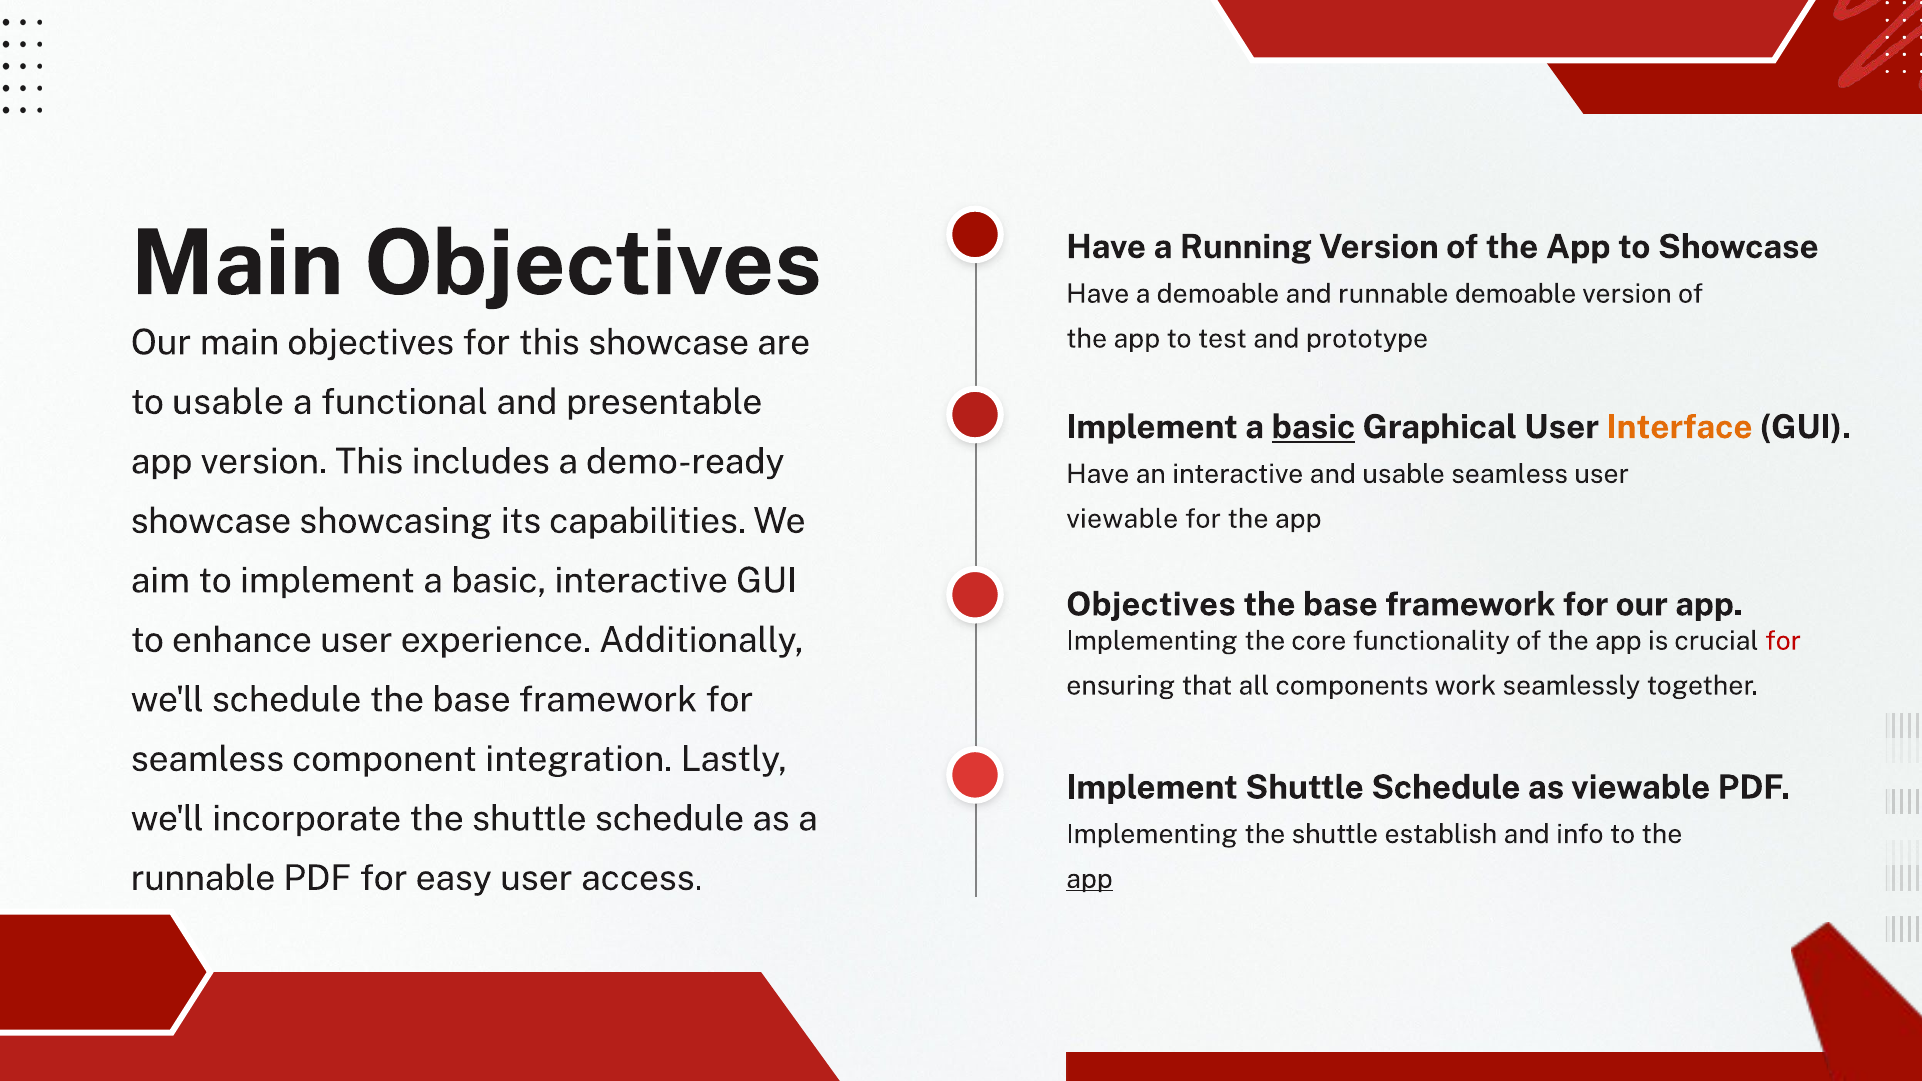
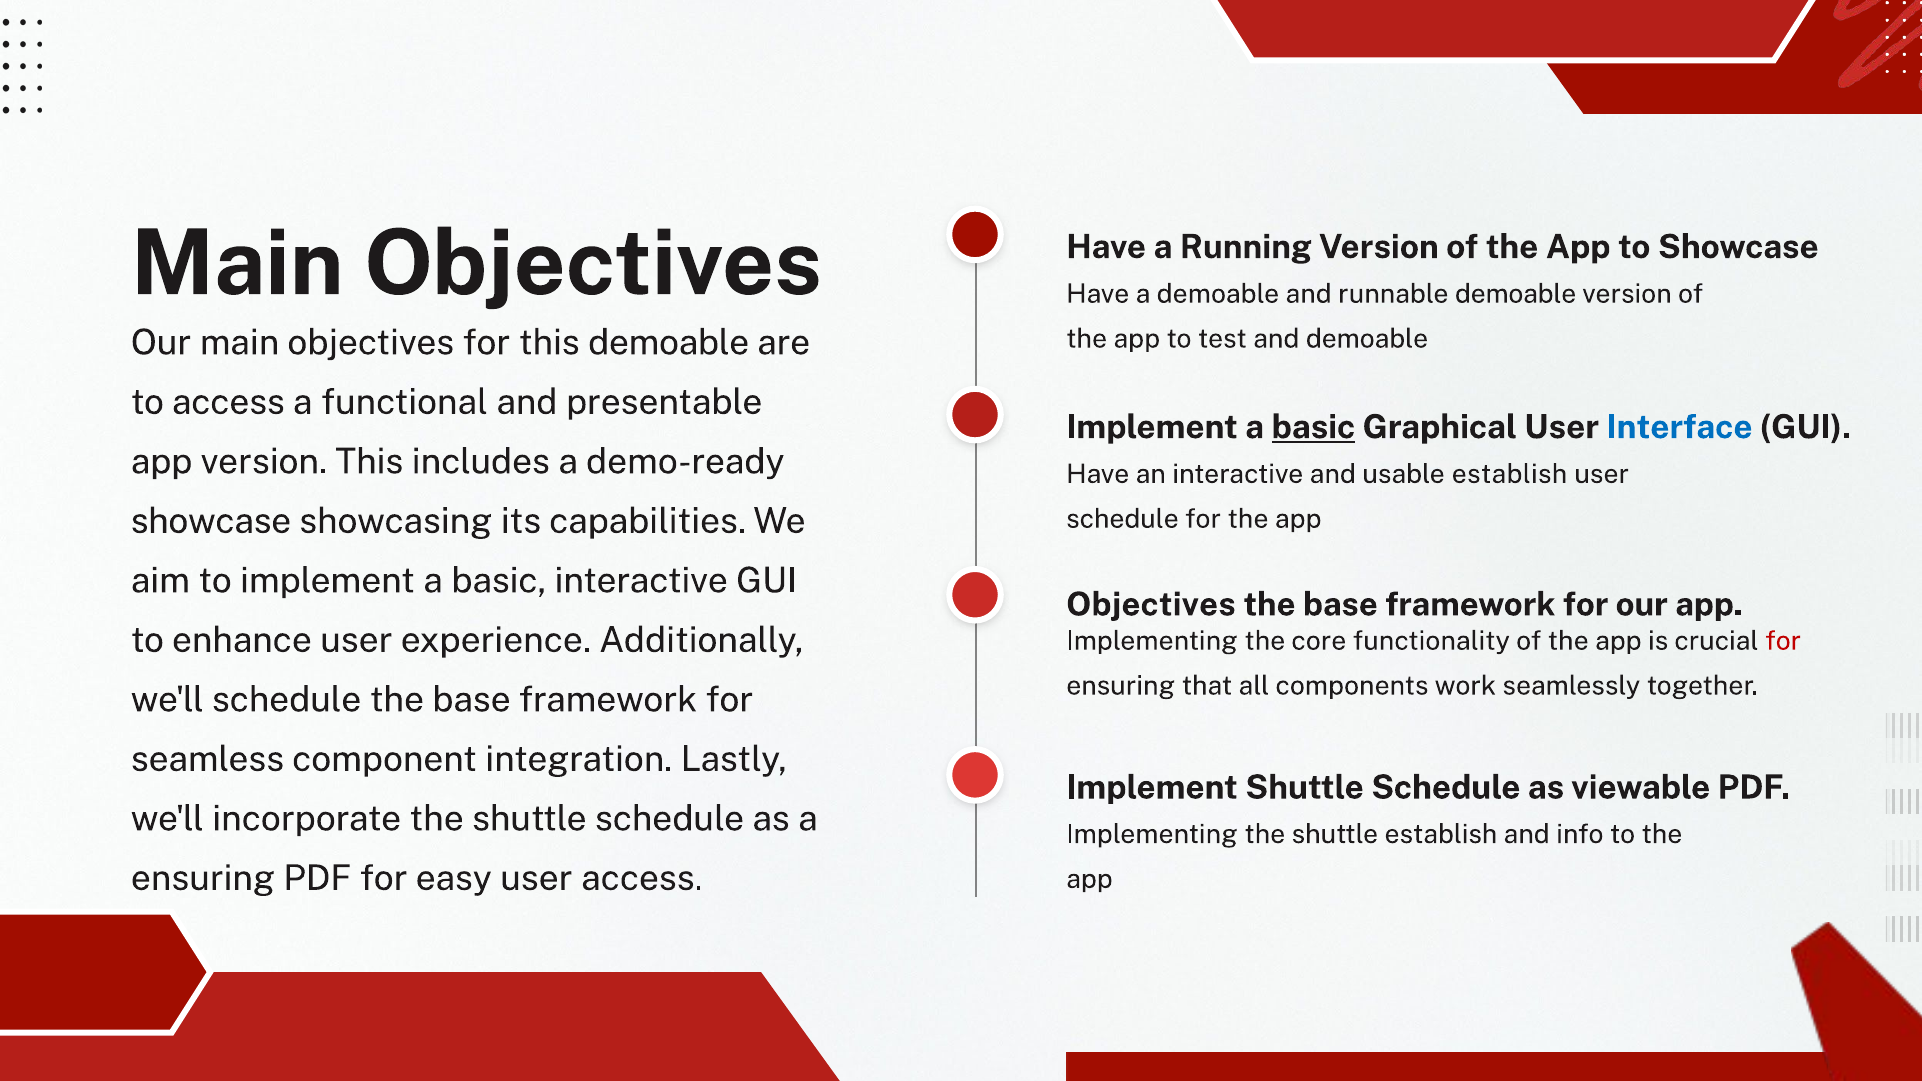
and prototype: prototype -> demoable (1367, 339)
this showcase: showcase -> demoable (669, 343)
to usable: usable -> access (228, 402)
Interface colour: orange -> blue (1680, 427)
usable seamless: seamless -> establish (1509, 474)
viewable: viewable -> schedule (1122, 519)
runnable: runnable -> ensuring (203, 878)
app underline: present -> none (1089, 879)
